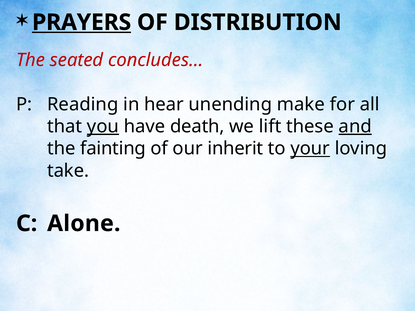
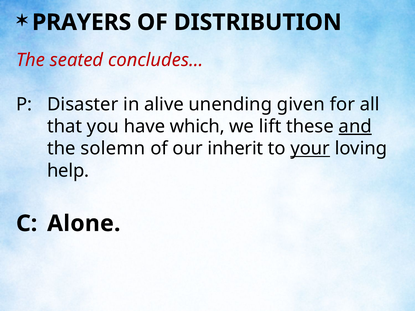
PRAYERS underline: present -> none (82, 22)
Reading: Reading -> Disaster (83, 104)
hear: hear -> alive (164, 104)
make: make -> given (301, 104)
you underline: present -> none (103, 126)
death: death -> which (197, 126)
fainting: fainting -> solemn (113, 149)
take: take -> help (68, 171)
